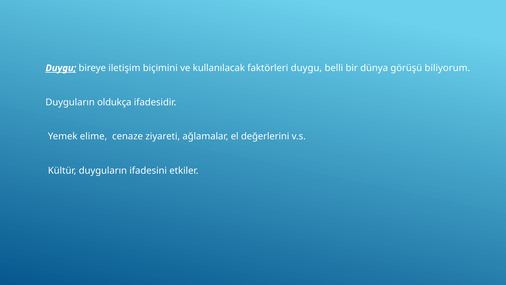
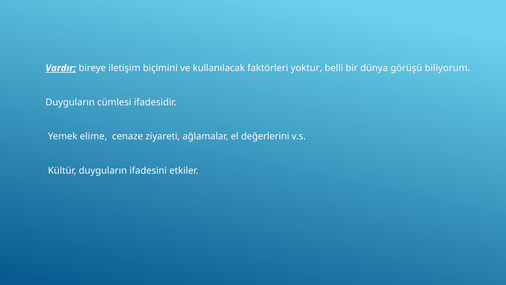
Duygu: Duygu -> Vardır (61, 68)
faktörleri duygu: duygu -> yoktur (306, 68)
oldukça: oldukça -> cümlesi (114, 102)
